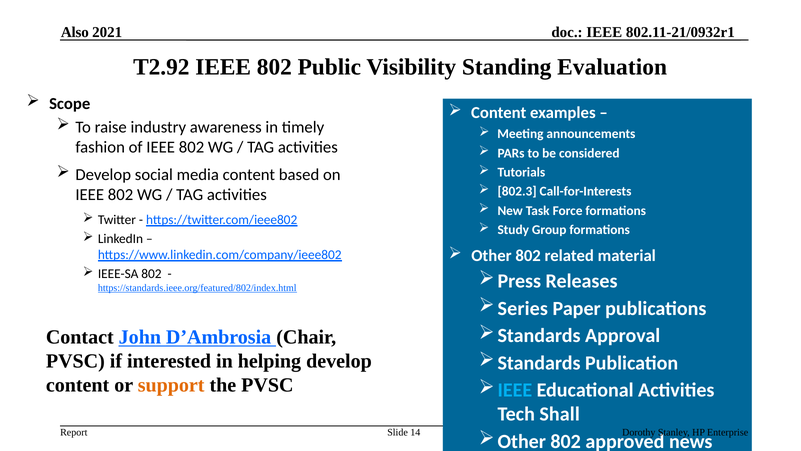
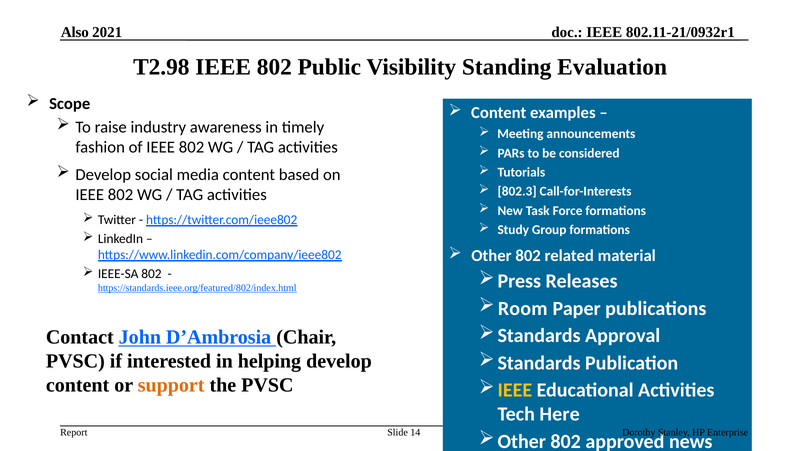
T2.92: T2.92 -> T2.98 (161, 67)
Series: Series -> Room (523, 308)
IEEE colour: light blue -> yellow (515, 390)
Shall: Shall -> Here (560, 414)
